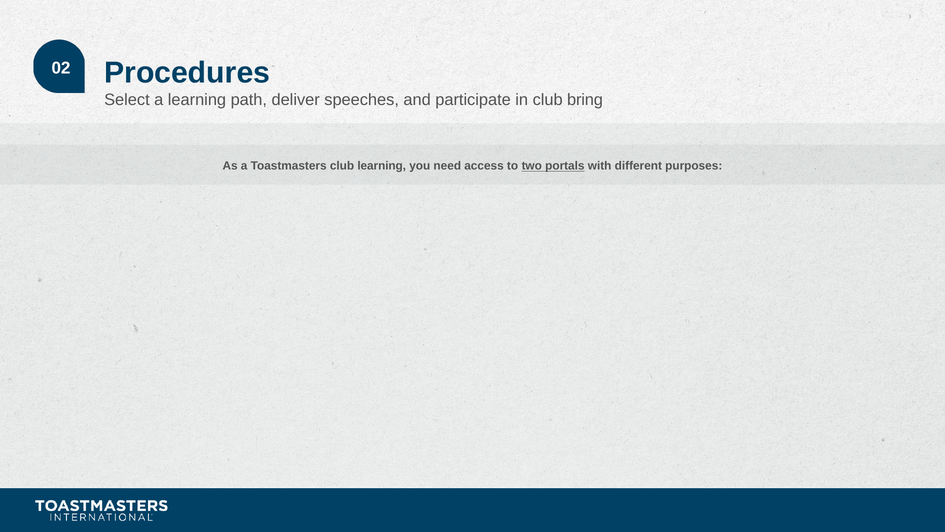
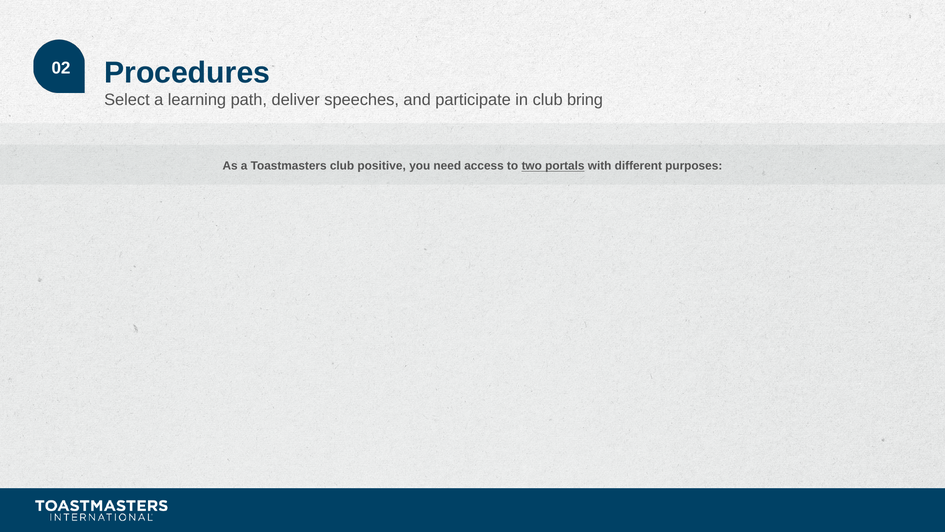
club learning: learning -> positive (382, 166)
